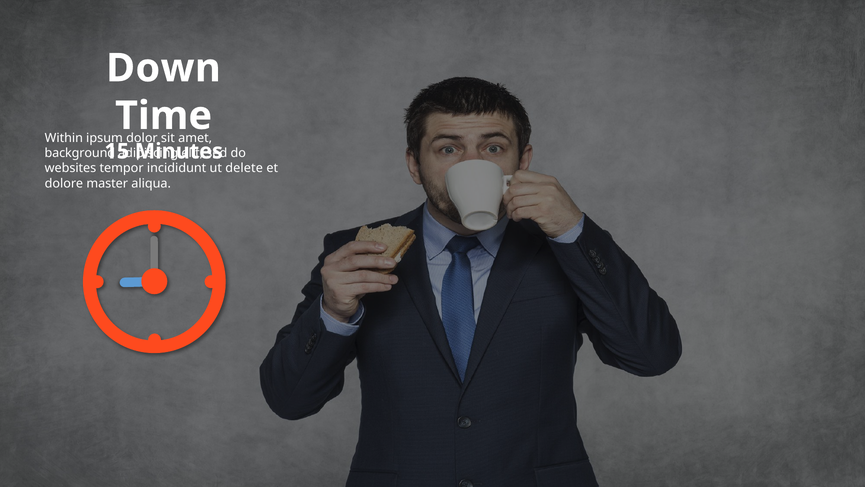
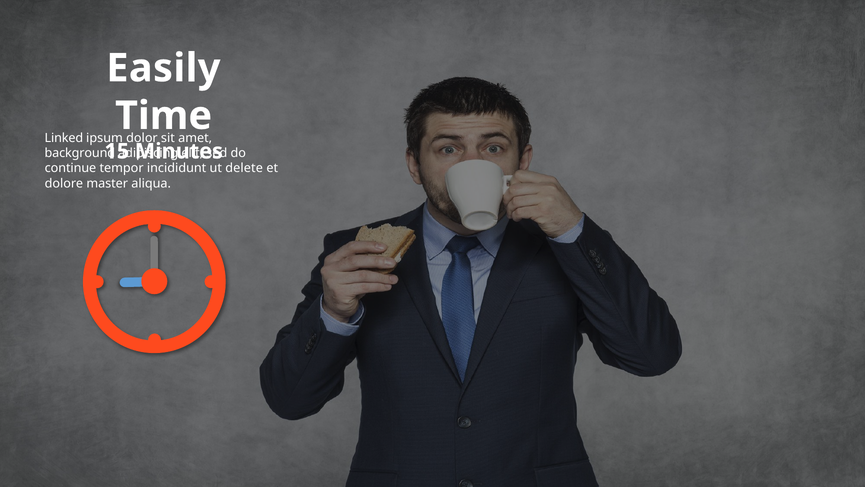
Down: Down -> Easily (163, 68)
Within: Within -> Linked (64, 138)
websites: websites -> continue (70, 168)
